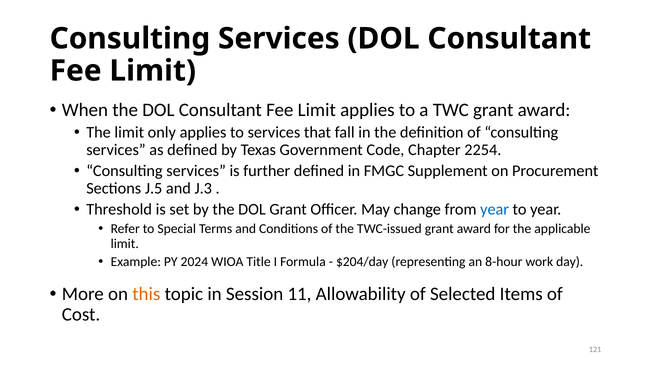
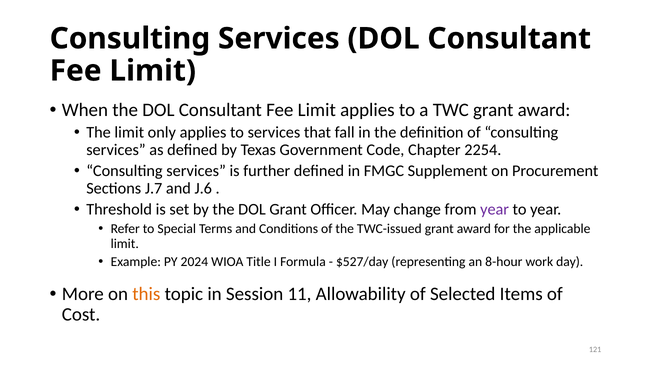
J.5: J.5 -> J.7 (154, 189)
J.3: J.3 -> J.6 (203, 189)
year colour: blue -> purple (495, 210)
$204/day: $204/day -> $527/day (362, 262)
